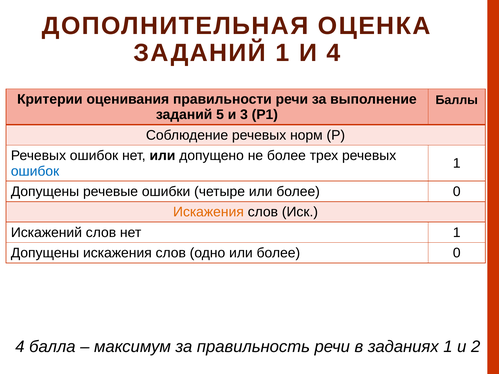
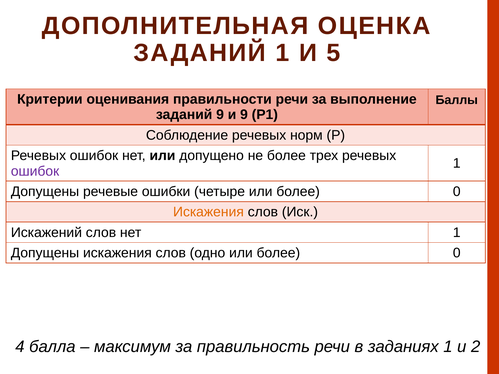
И 4: 4 -> 5 (334, 53)
заданий 5: 5 -> 9 (220, 115)
и 3: 3 -> 9 (244, 115)
ошибок colour: blue -> purple (35, 171)
